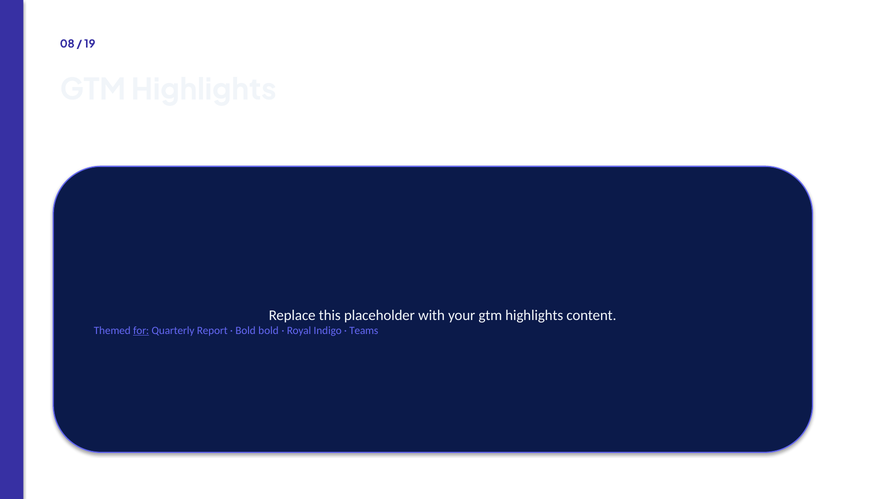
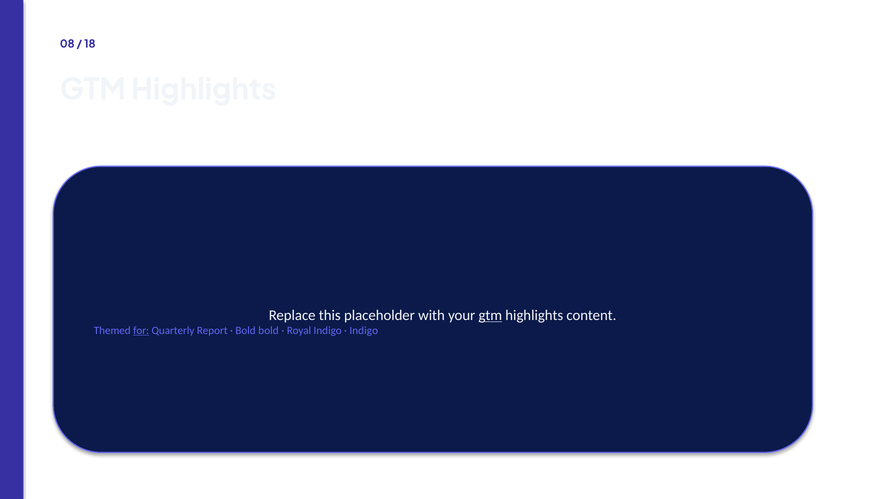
19: 19 -> 18 (90, 44)
gtm underline: none -> present (490, 316)
Teams: Teams -> Indigo (364, 331)
